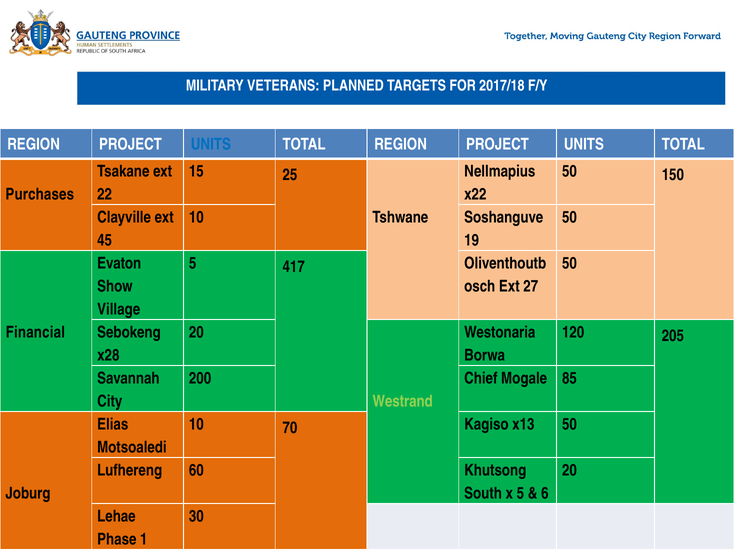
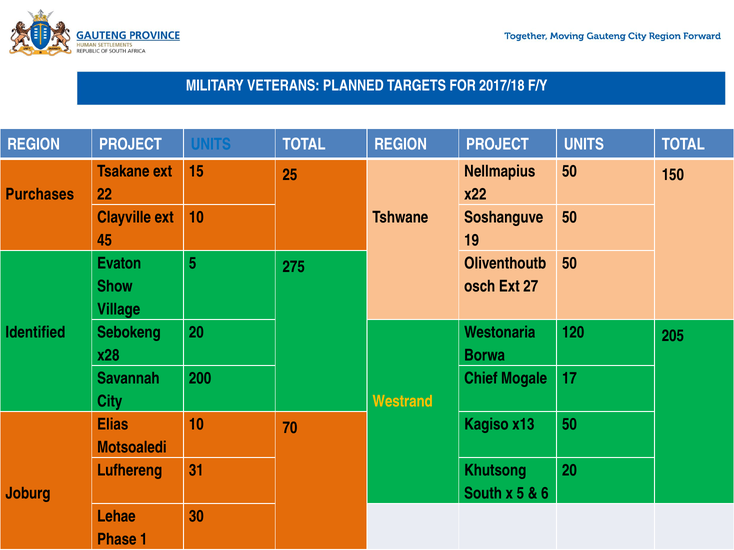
417: 417 -> 275 (294, 267)
Financial: Financial -> Identified (35, 332)
85: 85 -> 17 (569, 379)
Westrand colour: light green -> yellow (403, 402)
60: 60 -> 31 (196, 471)
